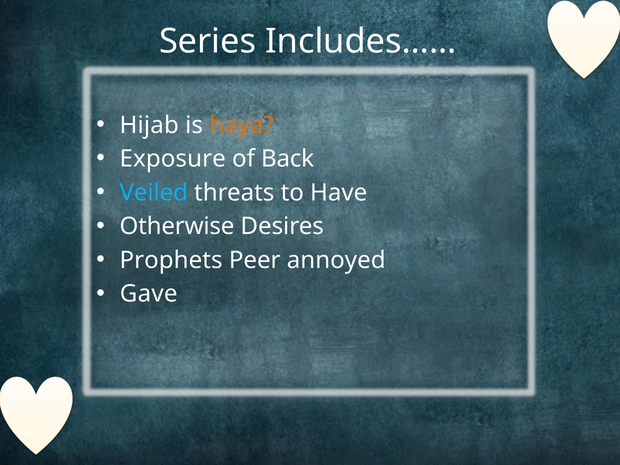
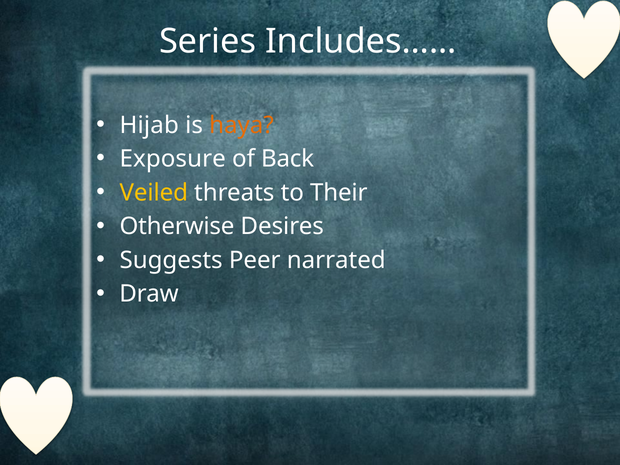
Veiled colour: light blue -> yellow (154, 193)
Have: Have -> Their (339, 193)
Prophets: Prophets -> Suggests (171, 260)
annoyed: annoyed -> narrated (336, 260)
Gave: Gave -> Draw (149, 294)
